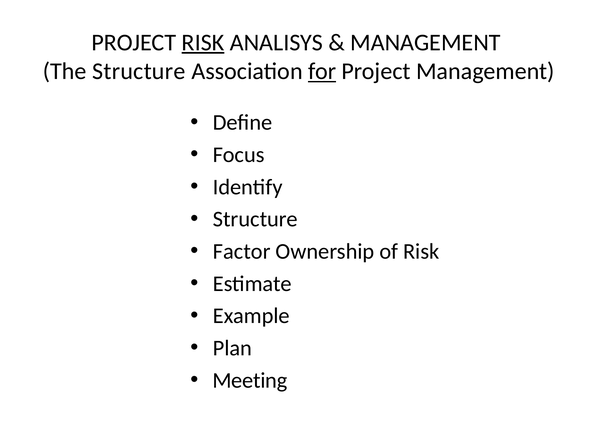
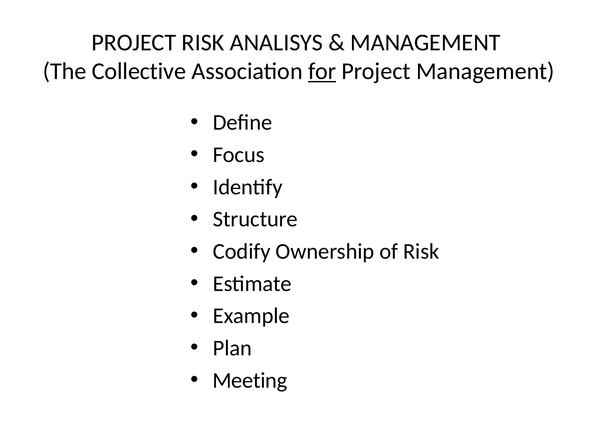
RISK underline: present -> none (203, 43)
The Structure: Structure -> Collective (139, 71)
Factor: Factor -> Codify (242, 252)
